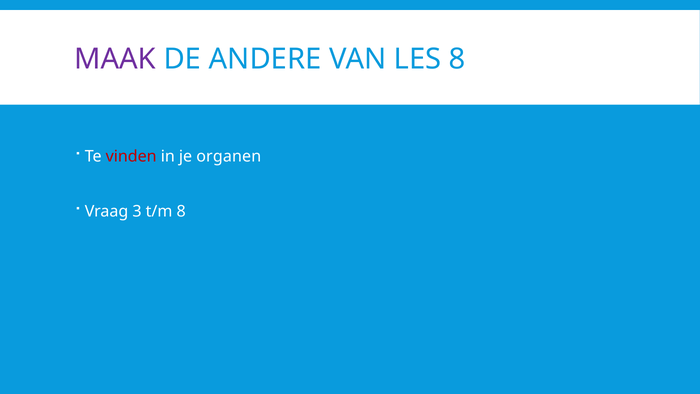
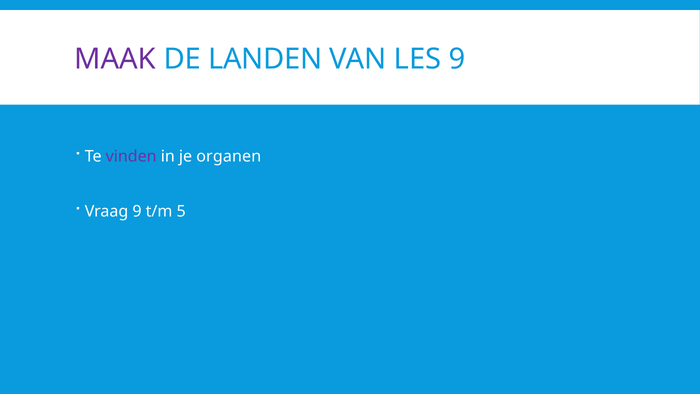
ANDERE: ANDERE -> LANDEN (265, 59)
LES 8: 8 -> 9 (457, 59)
vinden colour: red -> purple (131, 156)
Vraag 3: 3 -> 9 (137, 211)
t/m 8: 8 -> 5 (181, 211)
